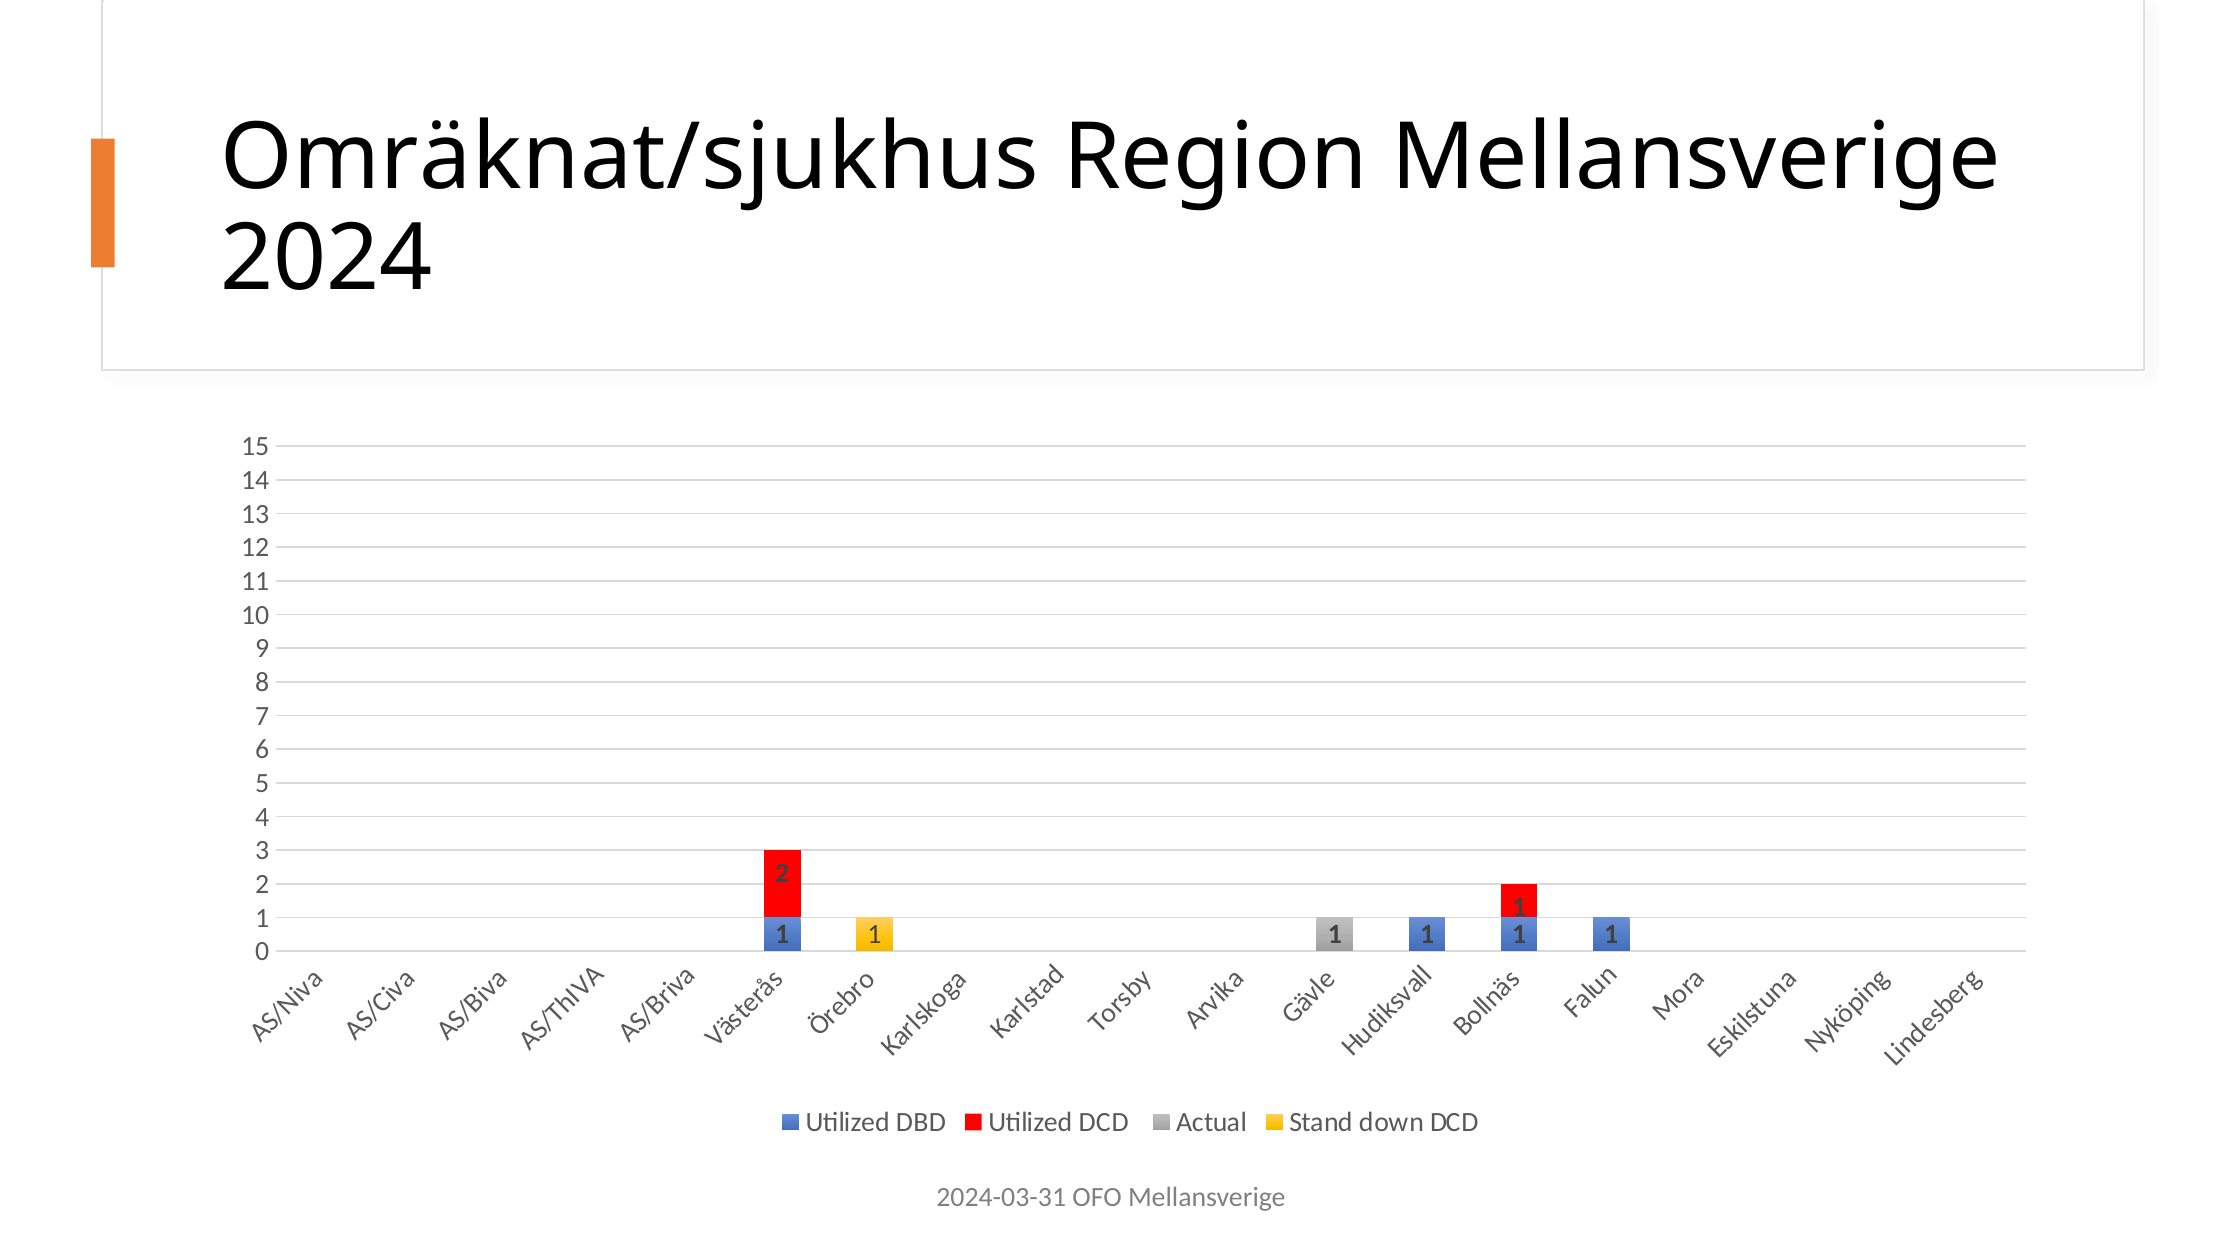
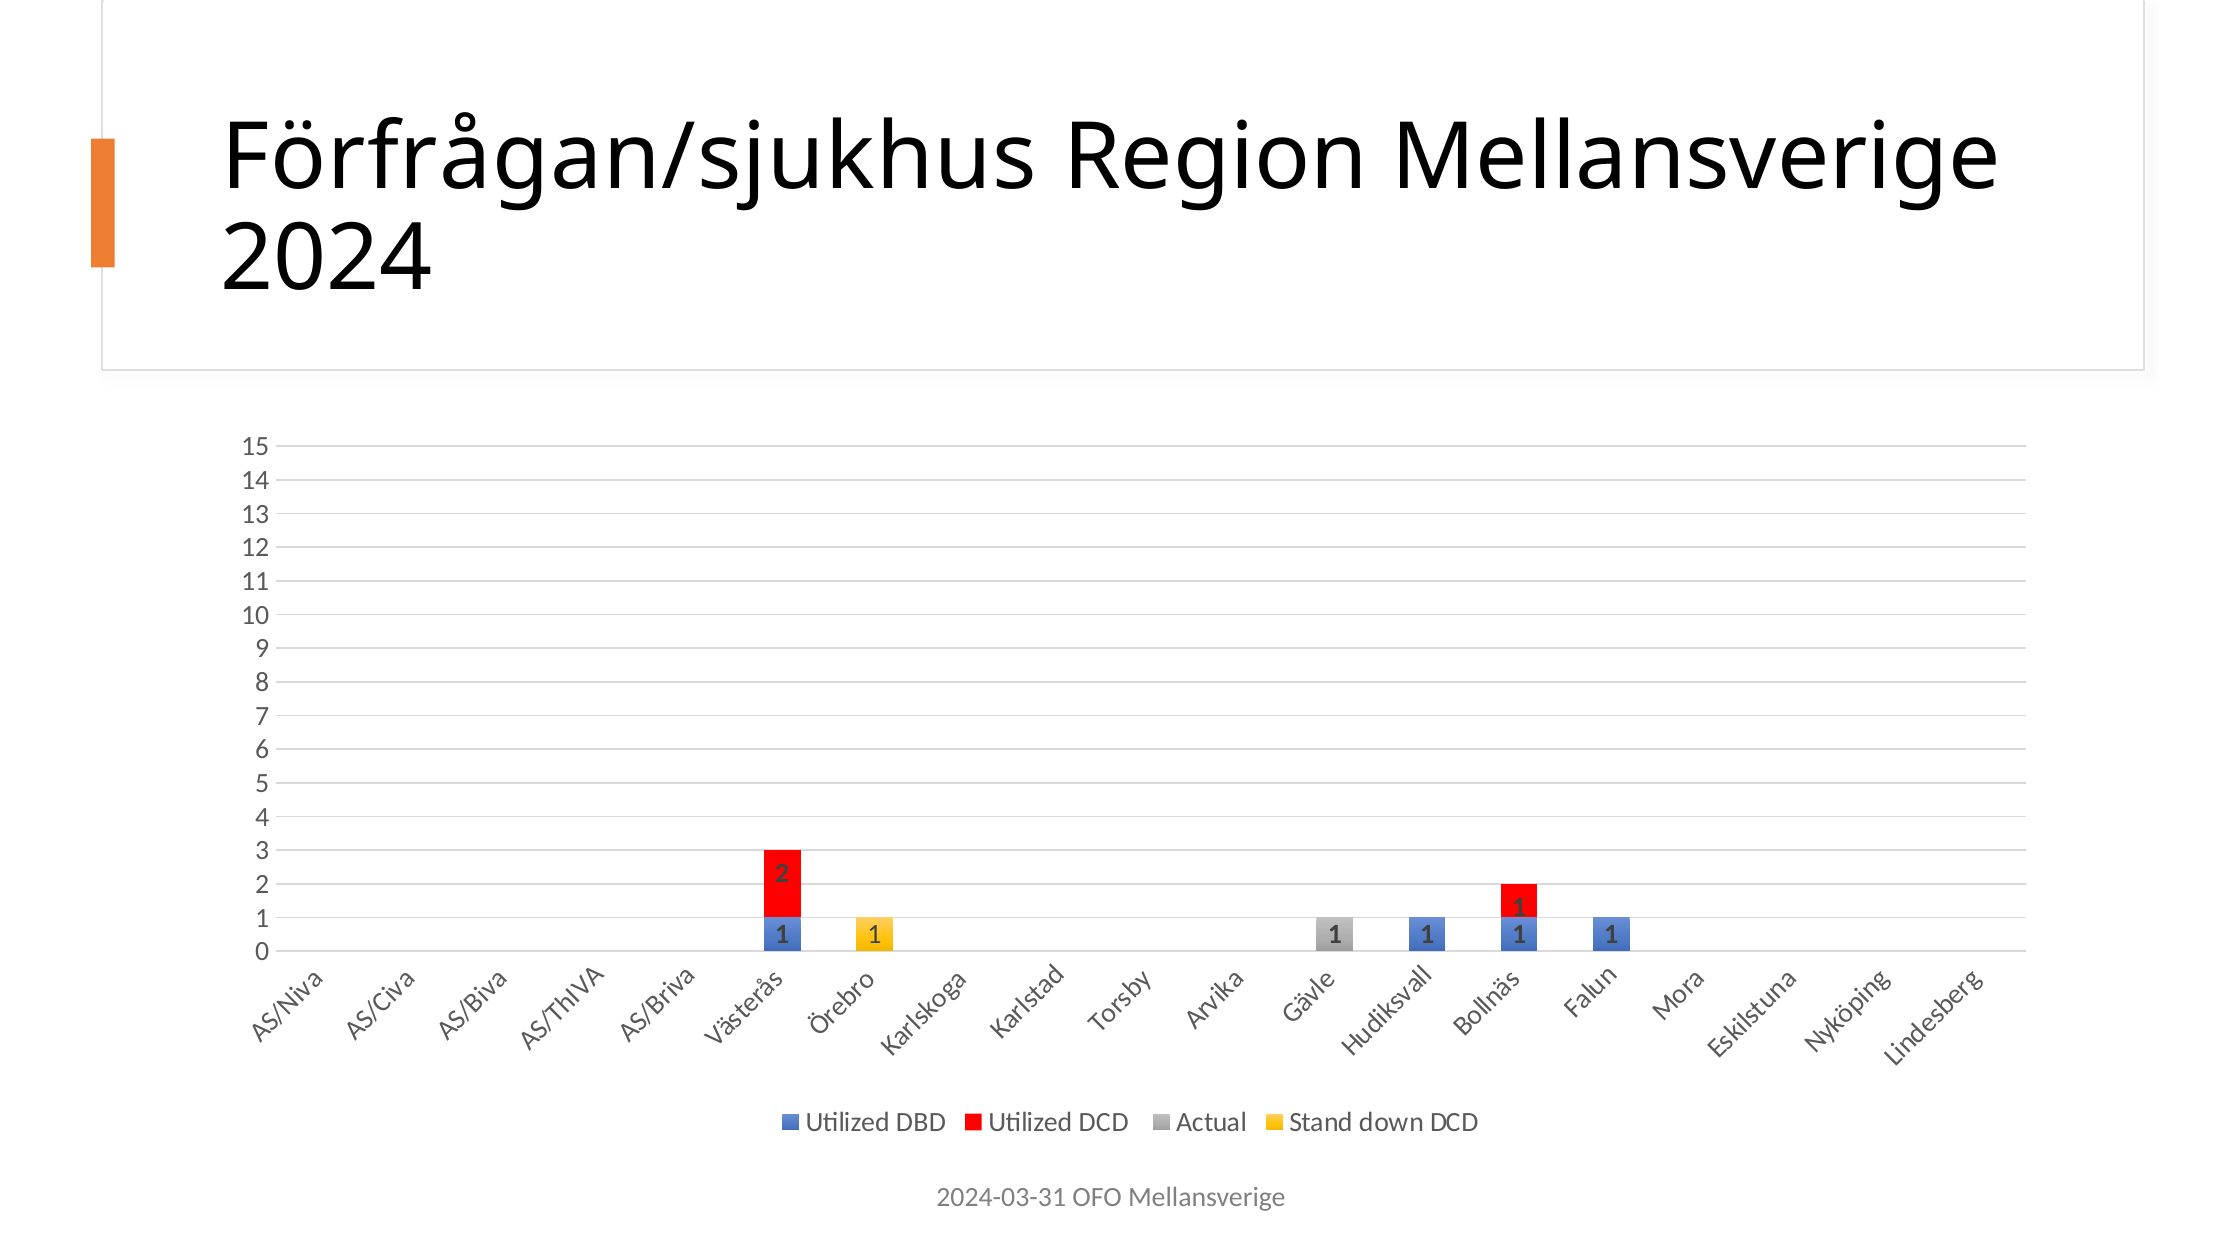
Omräknat/sjukhus: Omräknat/sjukhus -> Förfrågan/sjukhus (629, 158)
